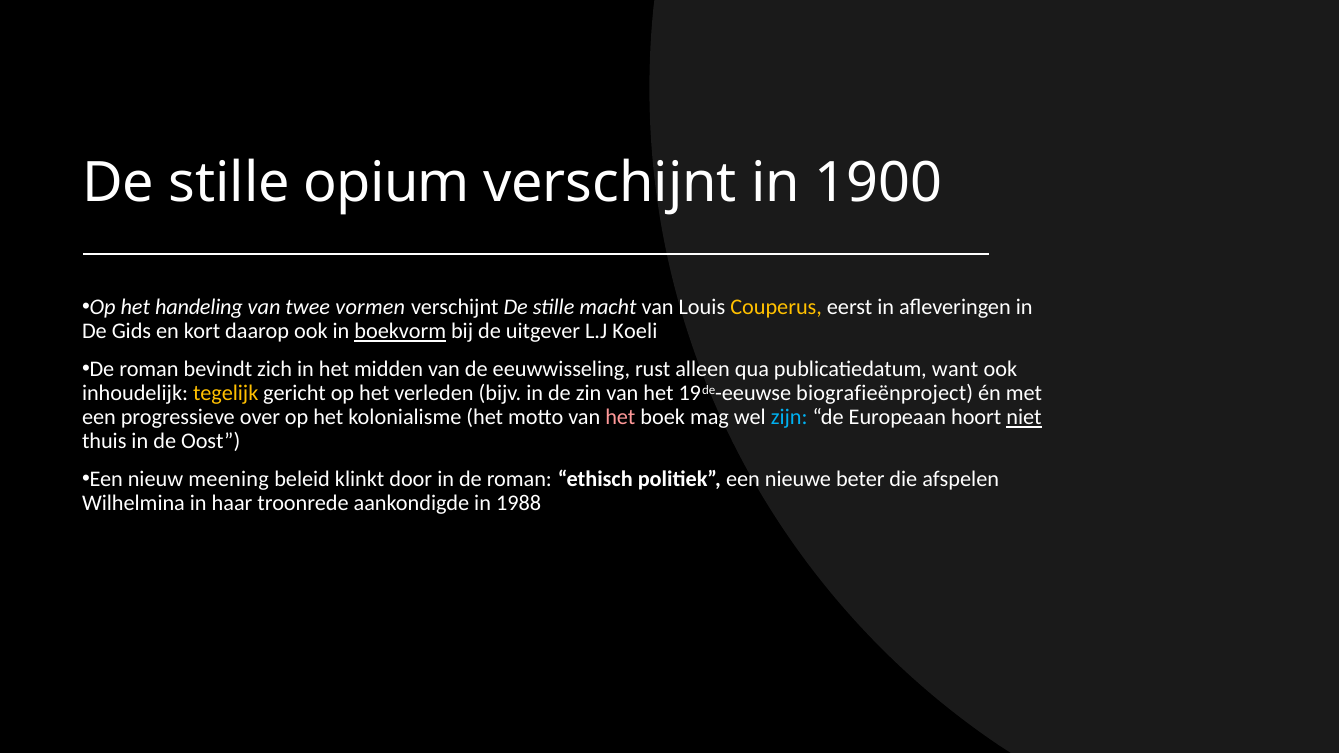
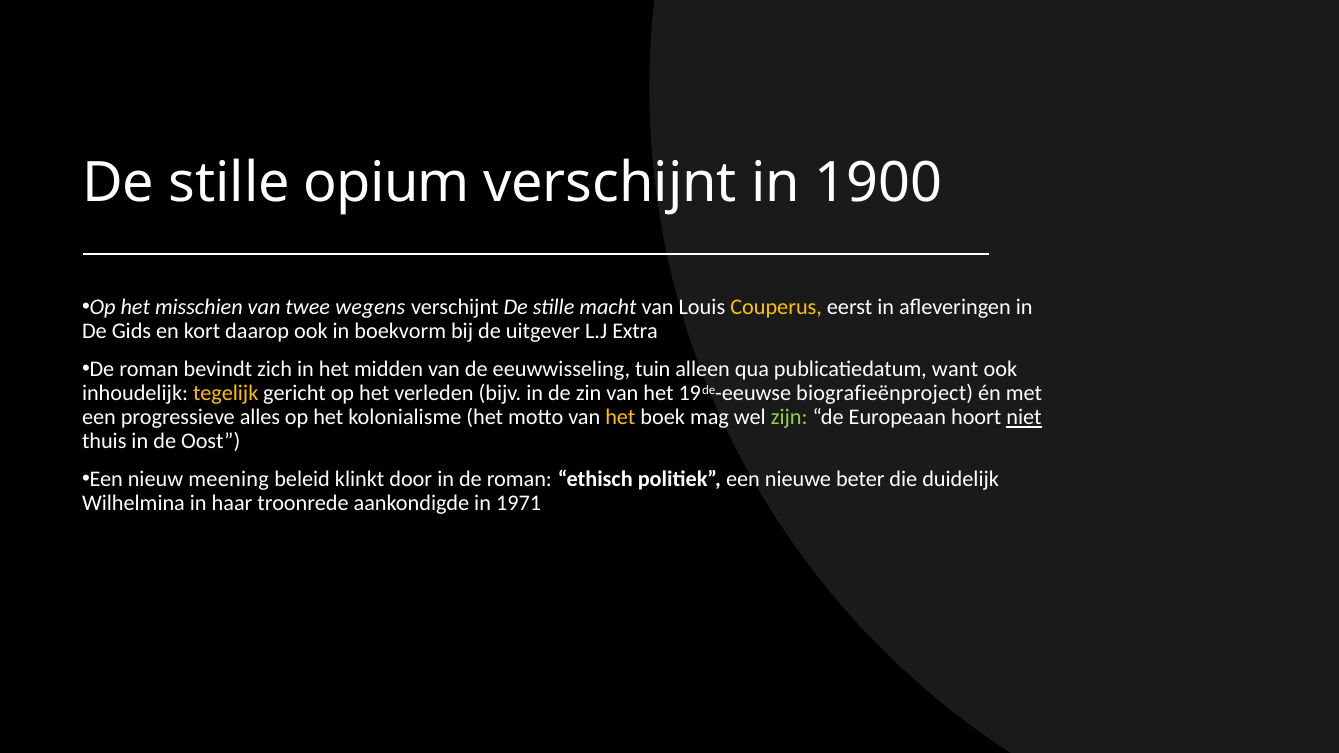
handeling: handeling -> misschien (199, 307)
vormen: vormen -> wegens (370, 307)
boekvorm underline: present -> none (400, 331)
Koeli: Koeli -> Extra (635, 331)
rust: rust -> tuin (653, 369)
over: over -> alles (260, 417)
het colour: pink -> yellow (620, 417)
zijn colour: light blue -> light green (789, 417)
afspelen: afspelen -> duidelijk (961, 479)
1988: 1988 -> 1971 (519, 504)
